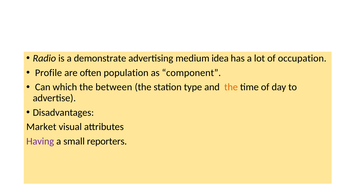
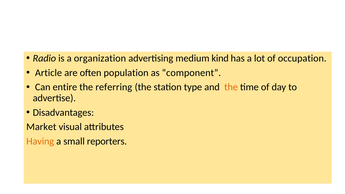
demonstrate: demonstrate -> organization (100, 58)
idea: idea -> kind (220, 58)
Profile: Profile -> Article (48, 73)
which: which -> entire (65, 87)
between: between -> referring (114, 87)
Having colour: purple -> orange (40, 141)
